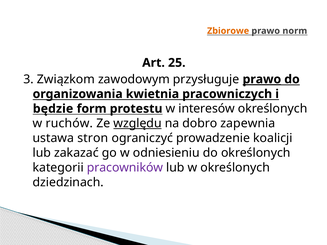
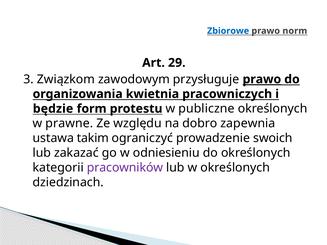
Zbiorowe colour: orange -> blue (228, 31)
25: 25 -> 29 (177, 63)
interesów: interesów -> publiczne (207, 109)
ruchów: ruchów -> prawne (69, 124)
względu underline: present -> none (138, 124)
stron: stron -> takim (93, 138)
koalicji: koalicji -> swoich (273, 138)
